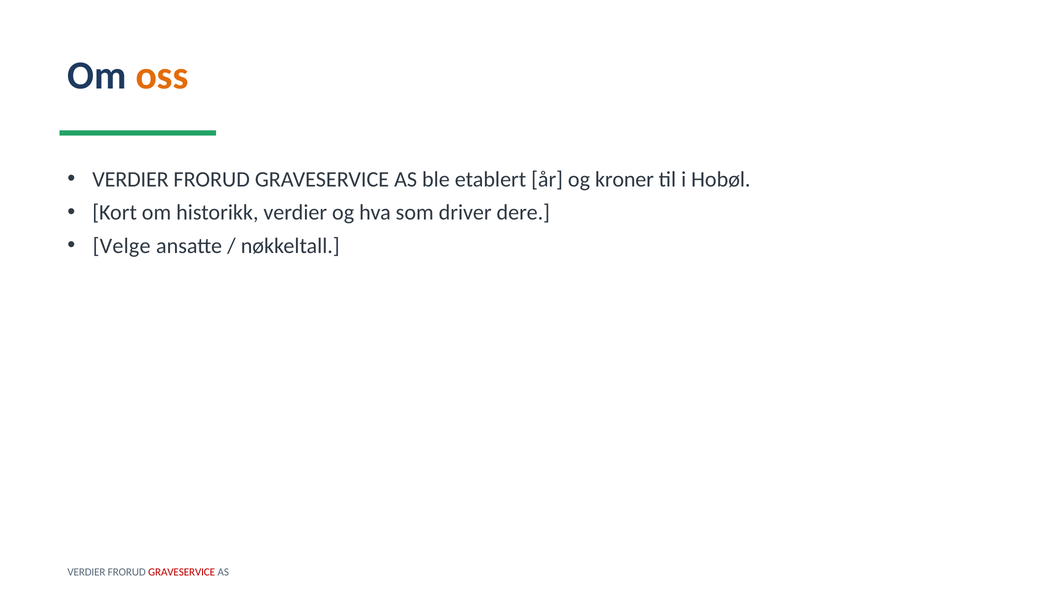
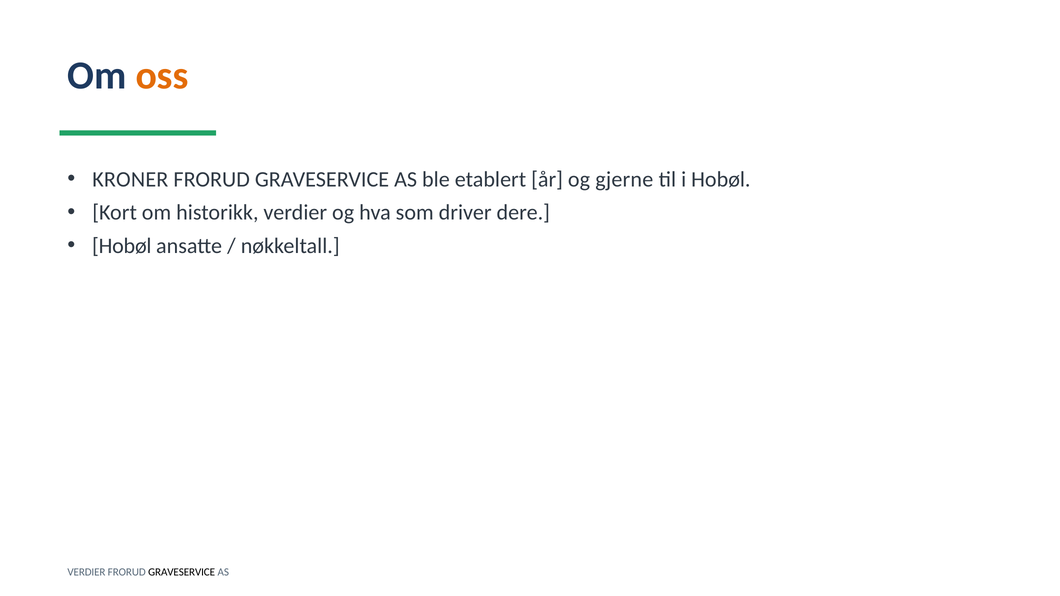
VERDIER: VERDIER -> KRONER (130, 180)
kroner: kroner -> gjerne (624, 180)
Velge: Velge -> Hobøl (122, 246)
GRAVESERVICE colour: red -> black (182, 572)
